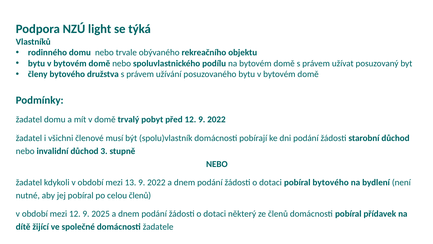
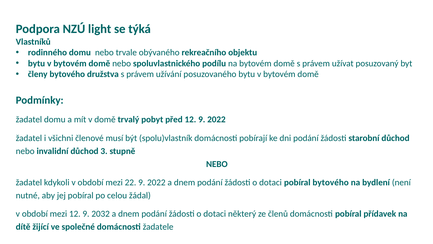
13: 13 -> 22 (131, 182)
celou členů: členů -> žádal (140, 195)
2025: 2025 -> 2032 (101, 214)
